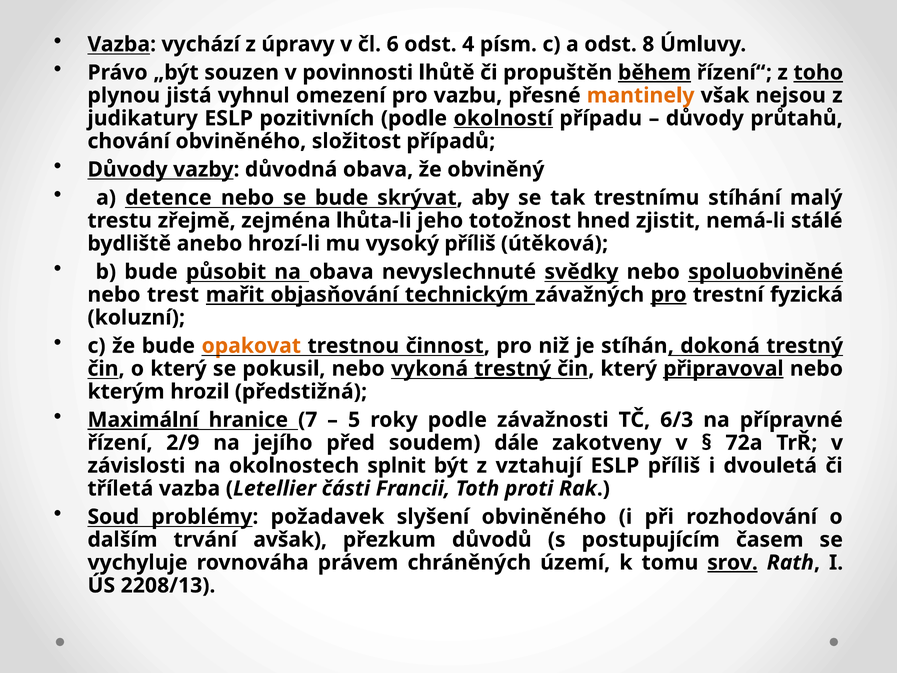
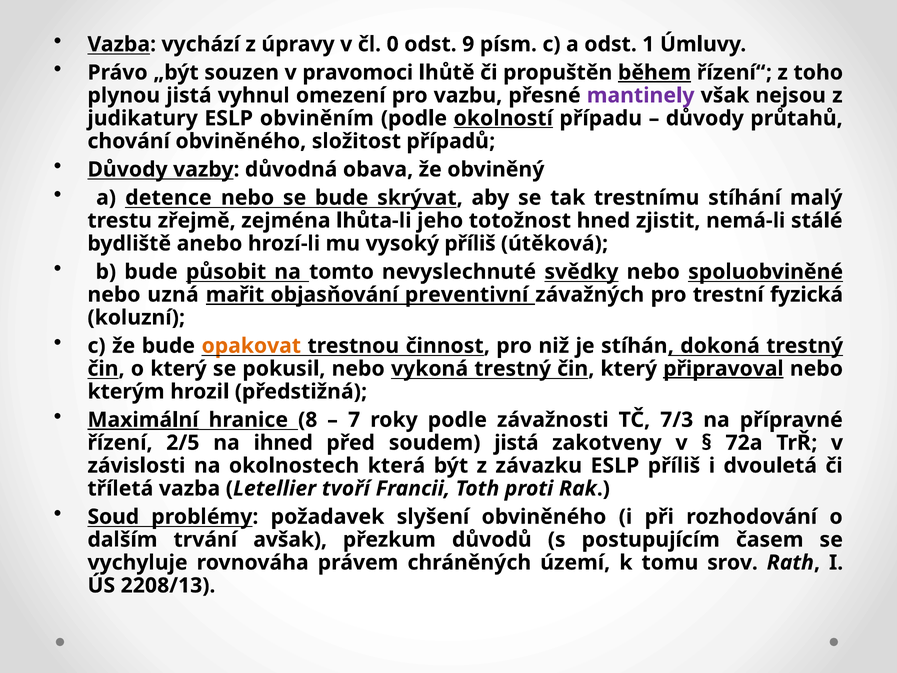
6: 6 -> 0 (393, 44)
4: 4 -> 9 (468, 44)
8: 8 -> 1 (648, 44)
povinnosti: povinnosti -> pravomoci (358, 73)
toho underline: present -> none (818, 73)
mantinely colour: orange -> purple (641, 95)
pozitivních: pozitivních -> obviněním (317, 118)
na obava: obava -> tomto (342, 272)
trest: trest -> uzná (173, 295)
technickým: technickým -> preventivní (467, 295)
pro underline: present -> none (669, 295)
trestný underline: present -> none (513, 369)
7: 7 -> 8 (308, 420)
5: 5 -> 7 (354, 420)
6/3: 6/3 -> 7/3 (677, 420)
2/9: 2/9 -> 2/5 (183, 443)
jejího: jejího -> ihned (283, 443)
soudem dále: dále -> jistá (516, 443)
splnit: splnit -> která (396, 465)
vztahují: vztahují -> závazku (539, 465)
části: části -> tvoří (346, 488)
srov underline: present -> none (733, 562)
